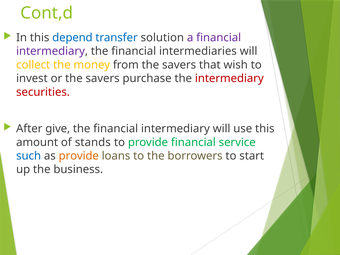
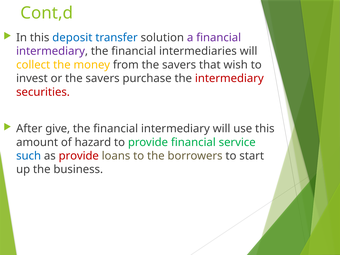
depend: depend -> deposit (72, 38)
stands: stands -> hazard (93, 142)
provide colour: orange -> red (79, 156)
